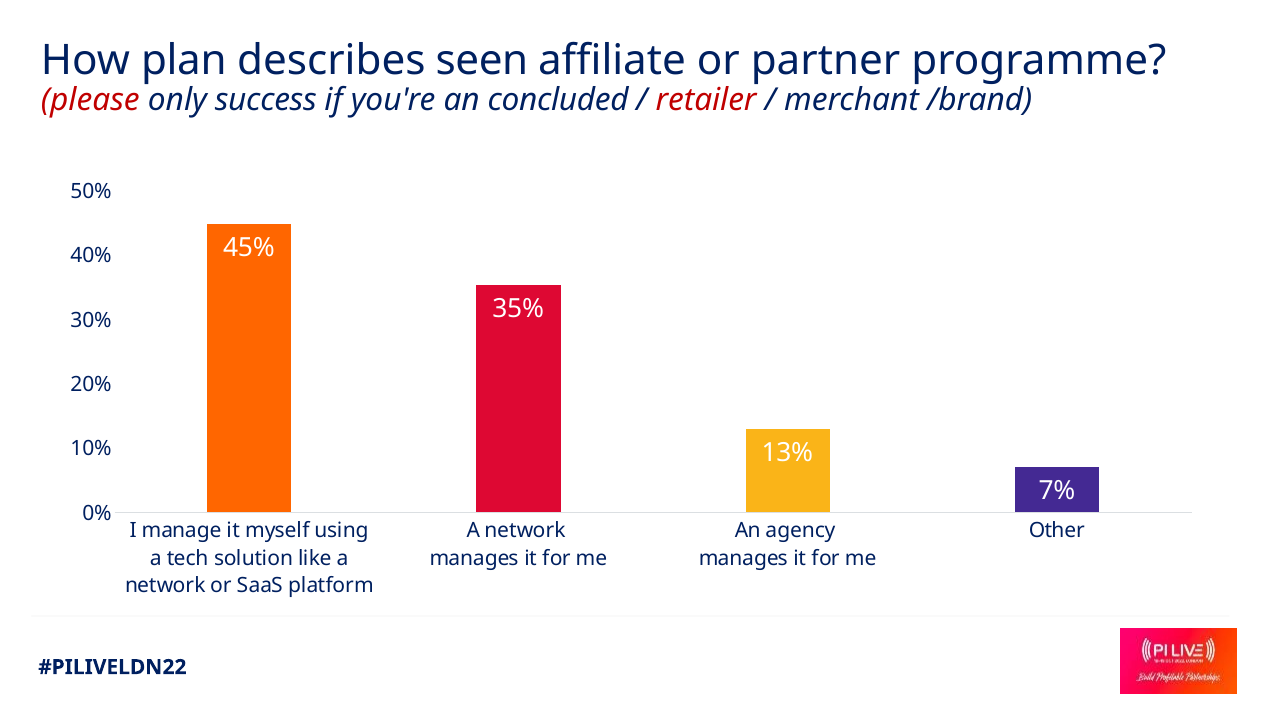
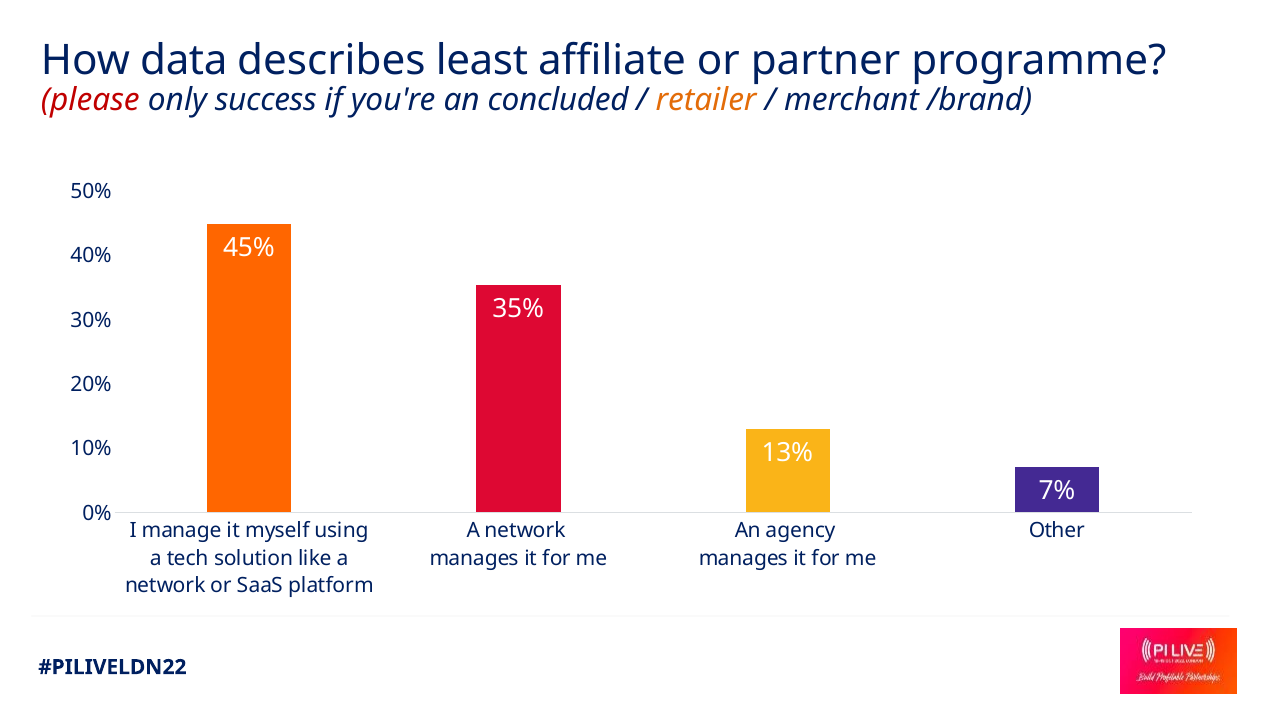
plan: plan -> data (184, 61)
seen: seen -> least (482, 61)
retailer colour: red -> orange (706, 100)
